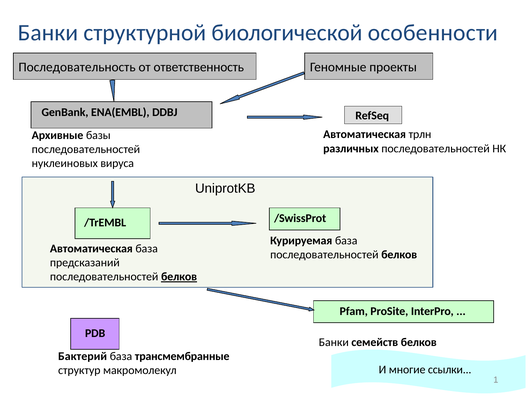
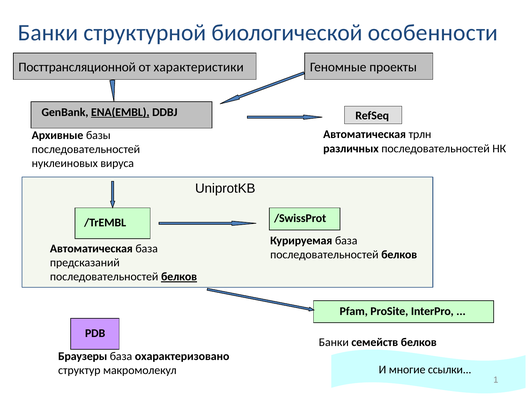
Последовательность: Последовательность -> Посттрансляционной (77, 67)
ответственность: ответственность -> характеристики (199, 67)
ENA(EMBL underline: none -> present (120, 112)
Бактерий: Бактерий -> Браузеры (83, 356)
трансмембранные: трансмембранные -> охарактеризовано (182, 356)
